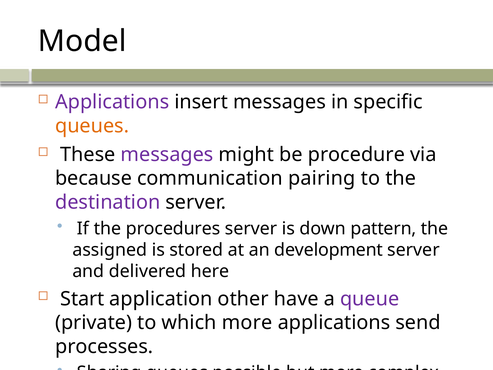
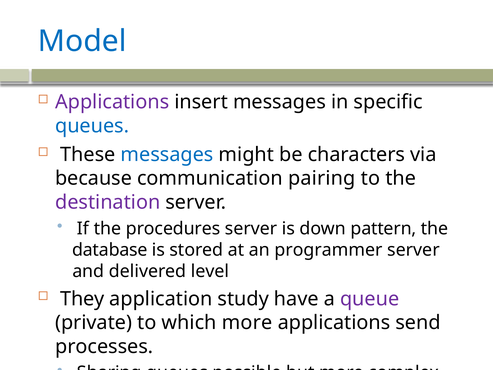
Model colour: black -> blue (82, 41)
queues colour: orange -> blue (92, 126)
messages colour: purple -> blue (167, 154)
procedure: procedure -> characters (356, 154)
assigned: assigned -> database (110, 250)
development: development -> programmer (329, 250)
here: here -> level (210, 271)
Start: Start -> They (82, 299)
other: other -> study (243, 299)
